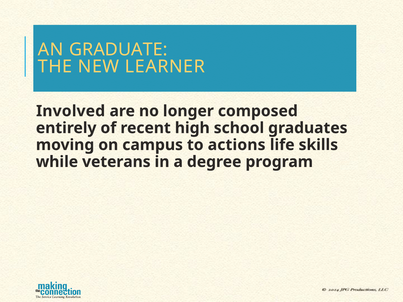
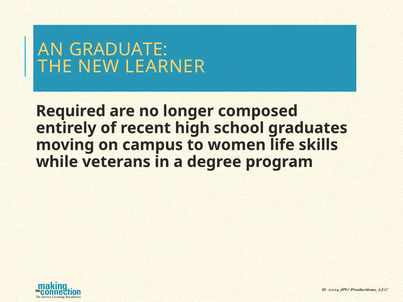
Involved: Involved -> Required (71, 111)
actions: actions -> women (237, 145)
